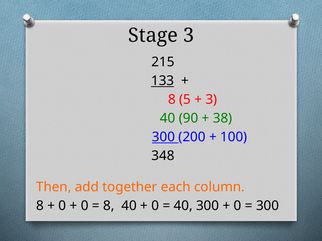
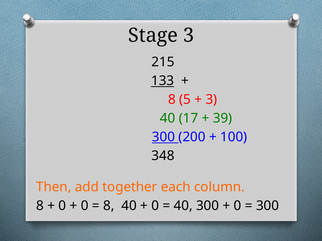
90: 90 -> 17 (189, 118)
38: 38 -> 39 (223, 118)
